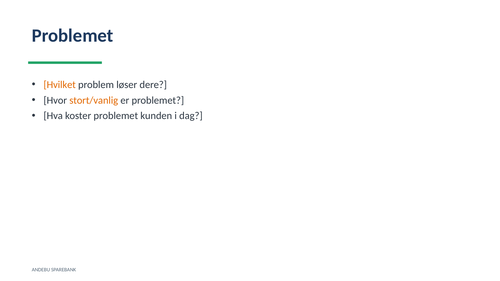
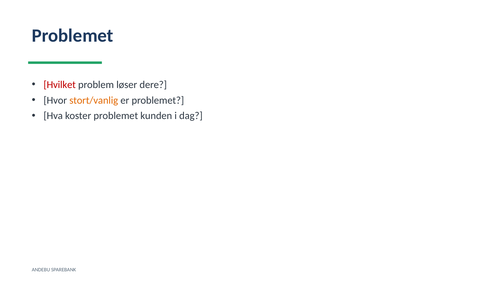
Hvilket colour: orange -> red (60, 85)
